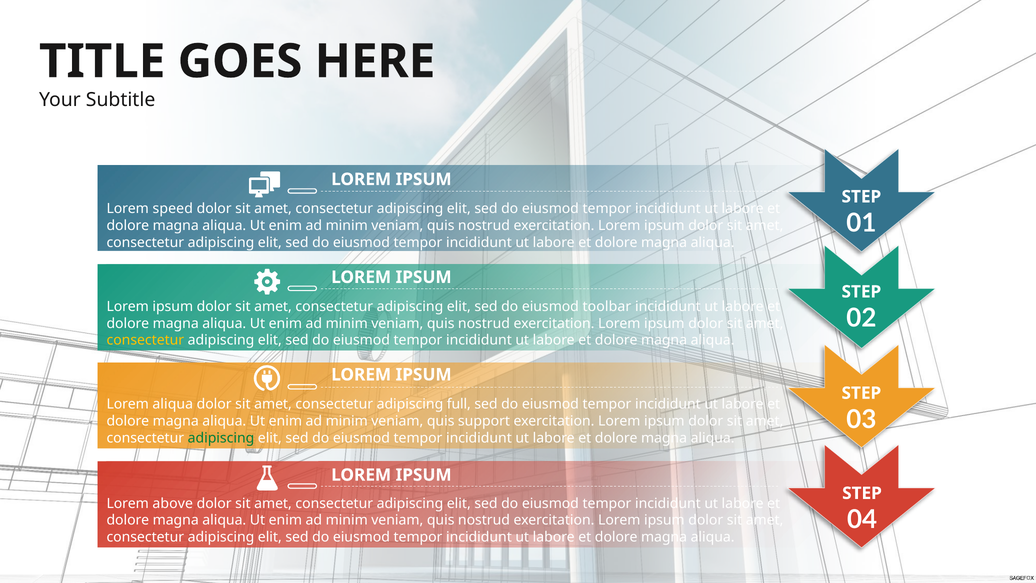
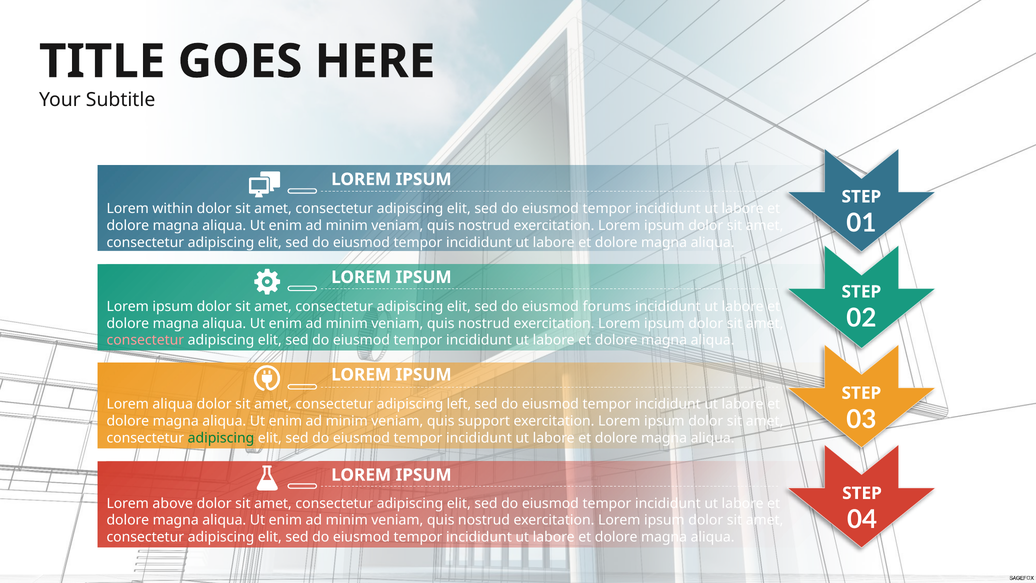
speed: speed -> within (173, 209)
toolbar: toolbar -> forums (607, 306)
consectetur colour: yellow -> pink (145, 340)
full: full -> left (459, 404)
